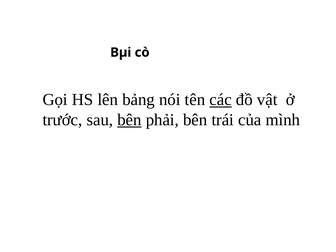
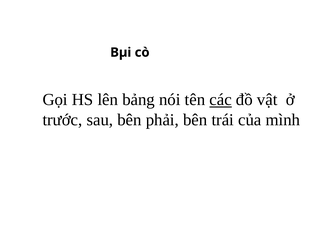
bên underline: present -> none (129, 120)
